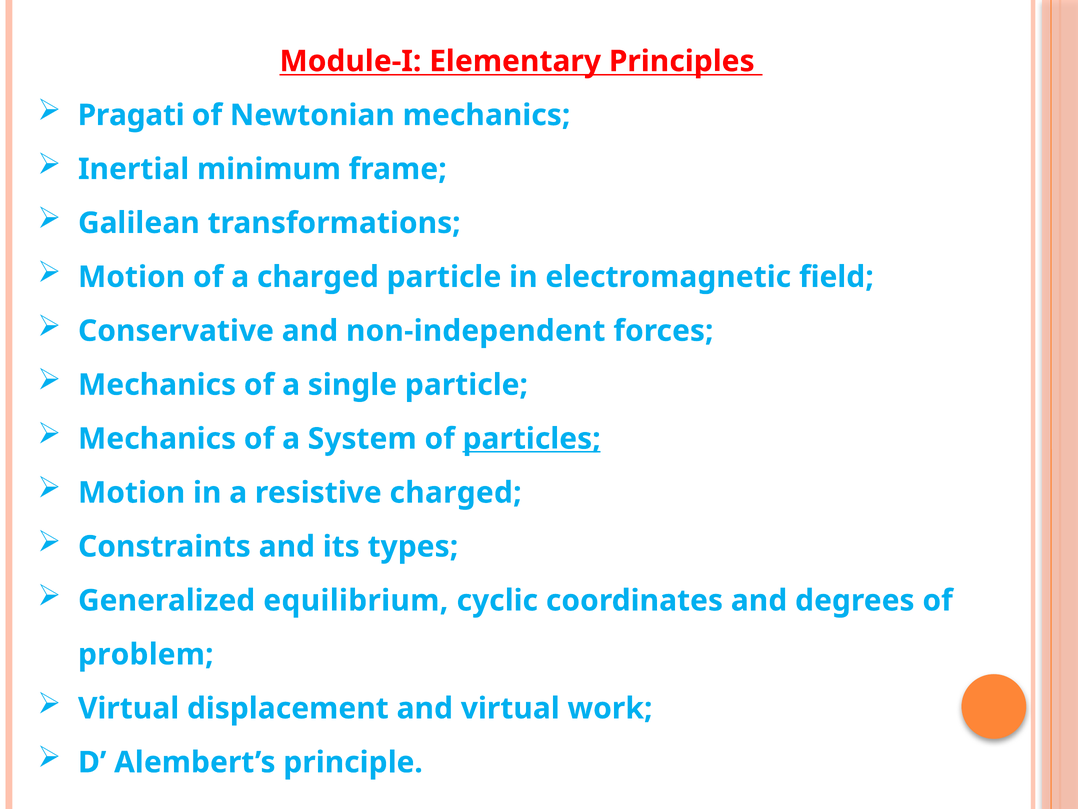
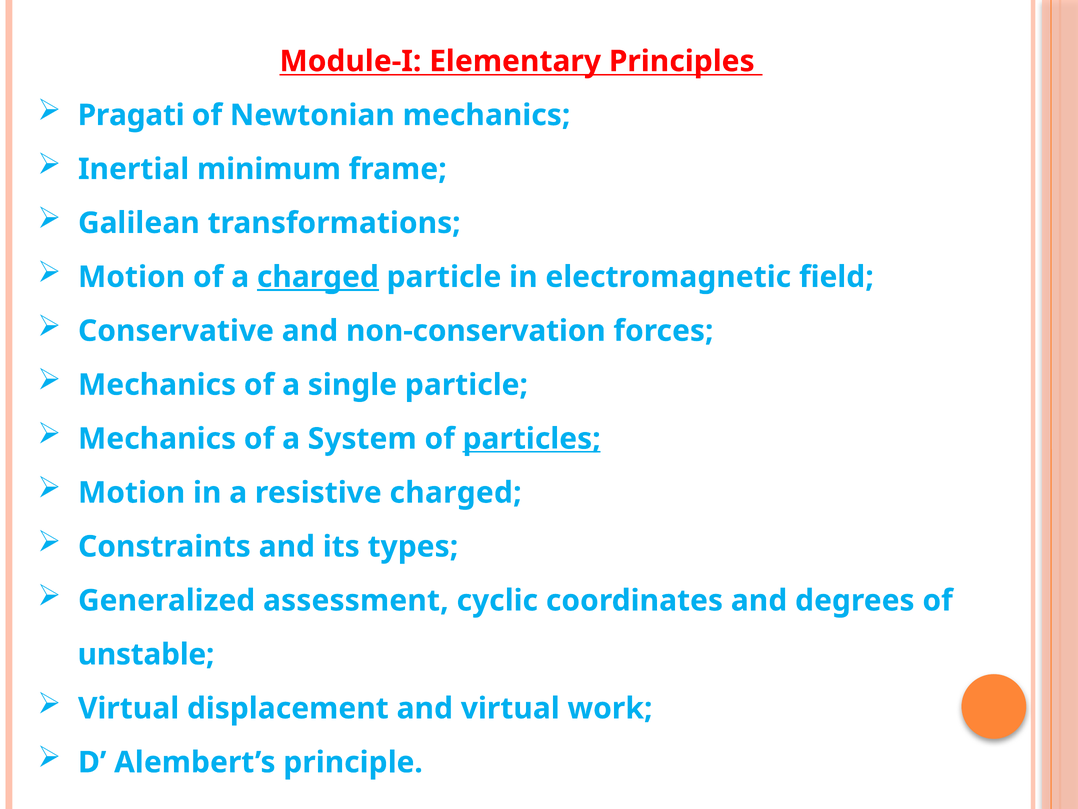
charged underline: none -> present (318, 277)
non-independent: non-independent -> non-conservation (476, 331)
equilibrium: equilibrium -> assessment (356, 600)
problem: problem -> unstable (146, 654)
